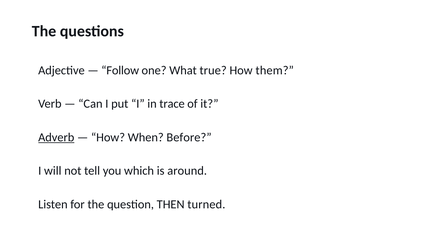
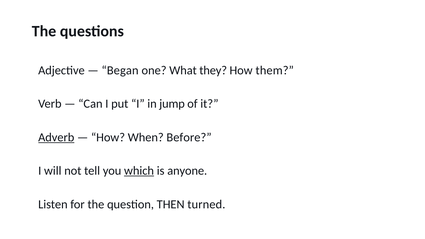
Follow: Follow -> Began (120, 70)
true: true -> they (213, 70)
trace: trace -> jump (172, 104)
which underline: none -> present (139, 171)
around: around -> anyone (187, 171)
